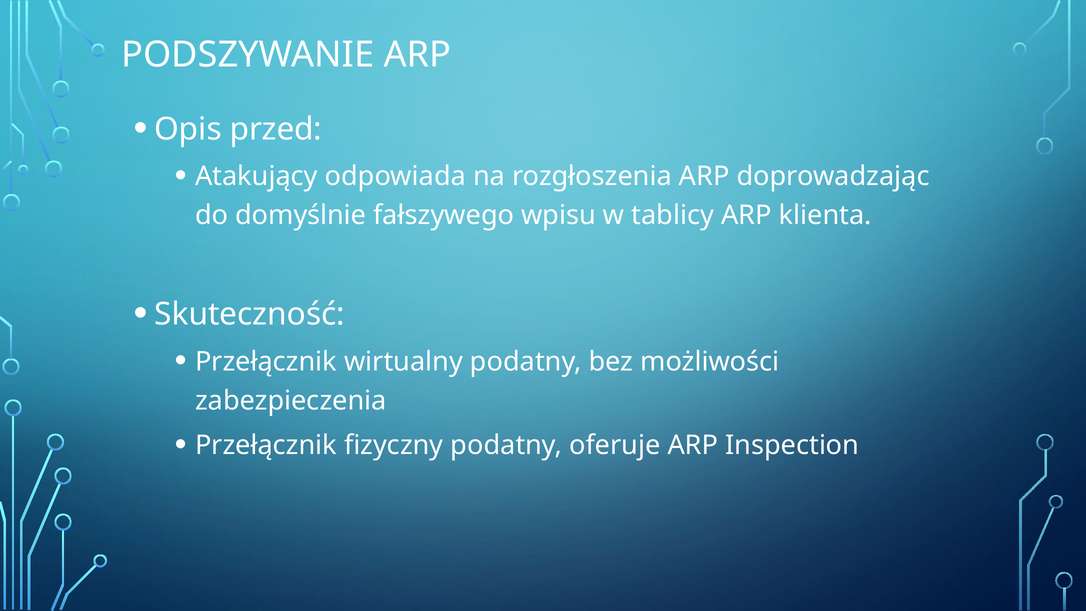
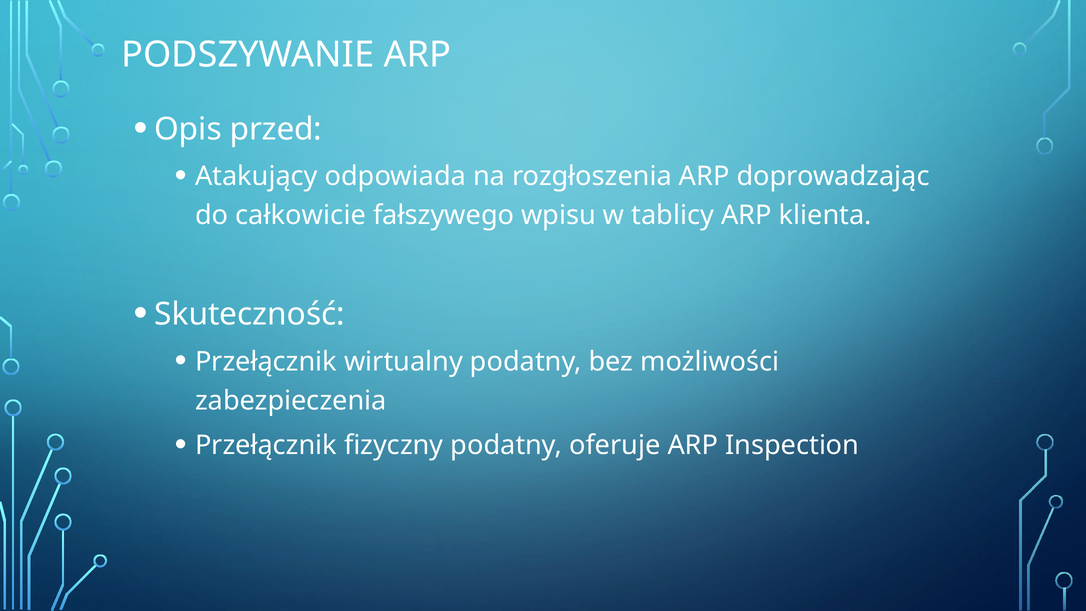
domyślnie: domyślnie -> całkowicie (301, 215)
